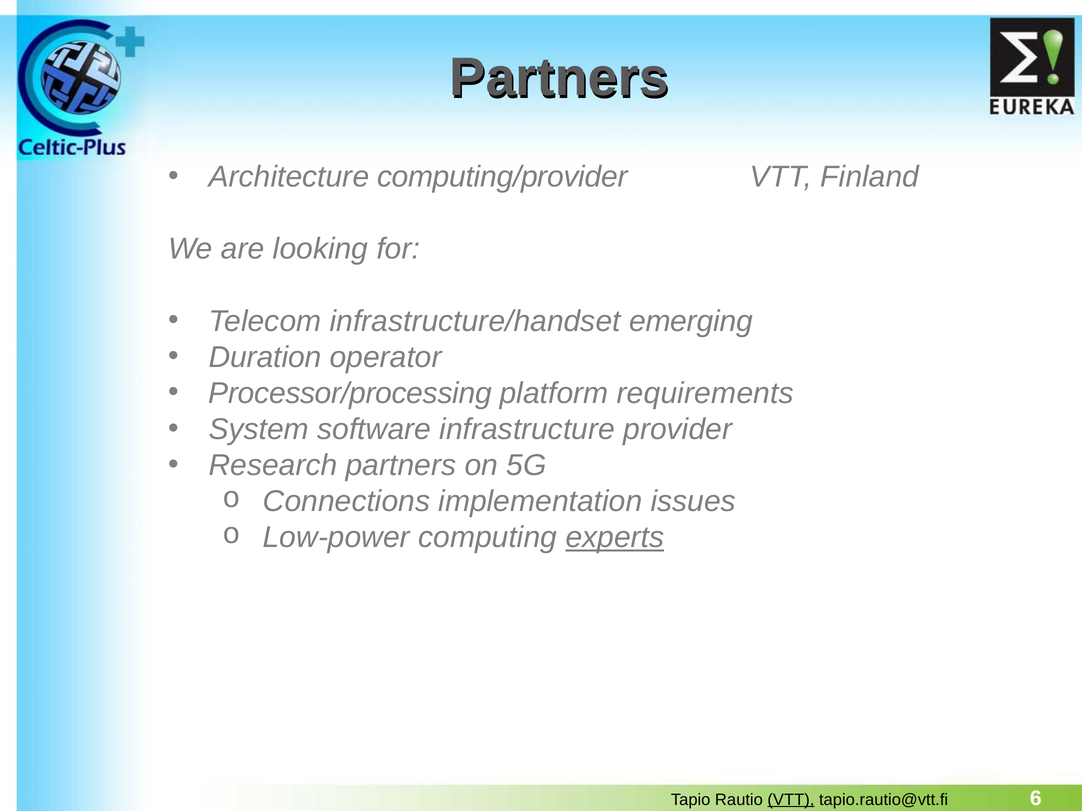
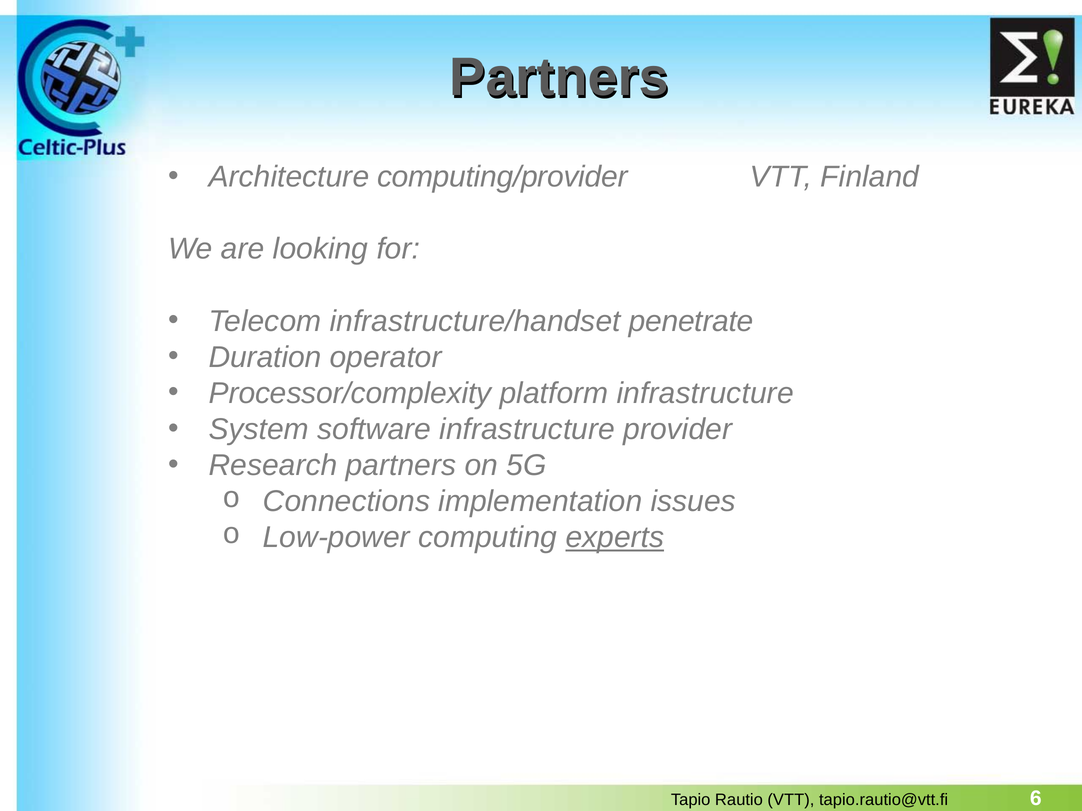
emerging: emerging -> penetrate (691, 321)
Processor/processing: Processor/processing -> Processor/complexity (350, 393)
platform requirements: requirements -> infrastructure (705, 393)
VTT underline: present -> none (791, 800)
